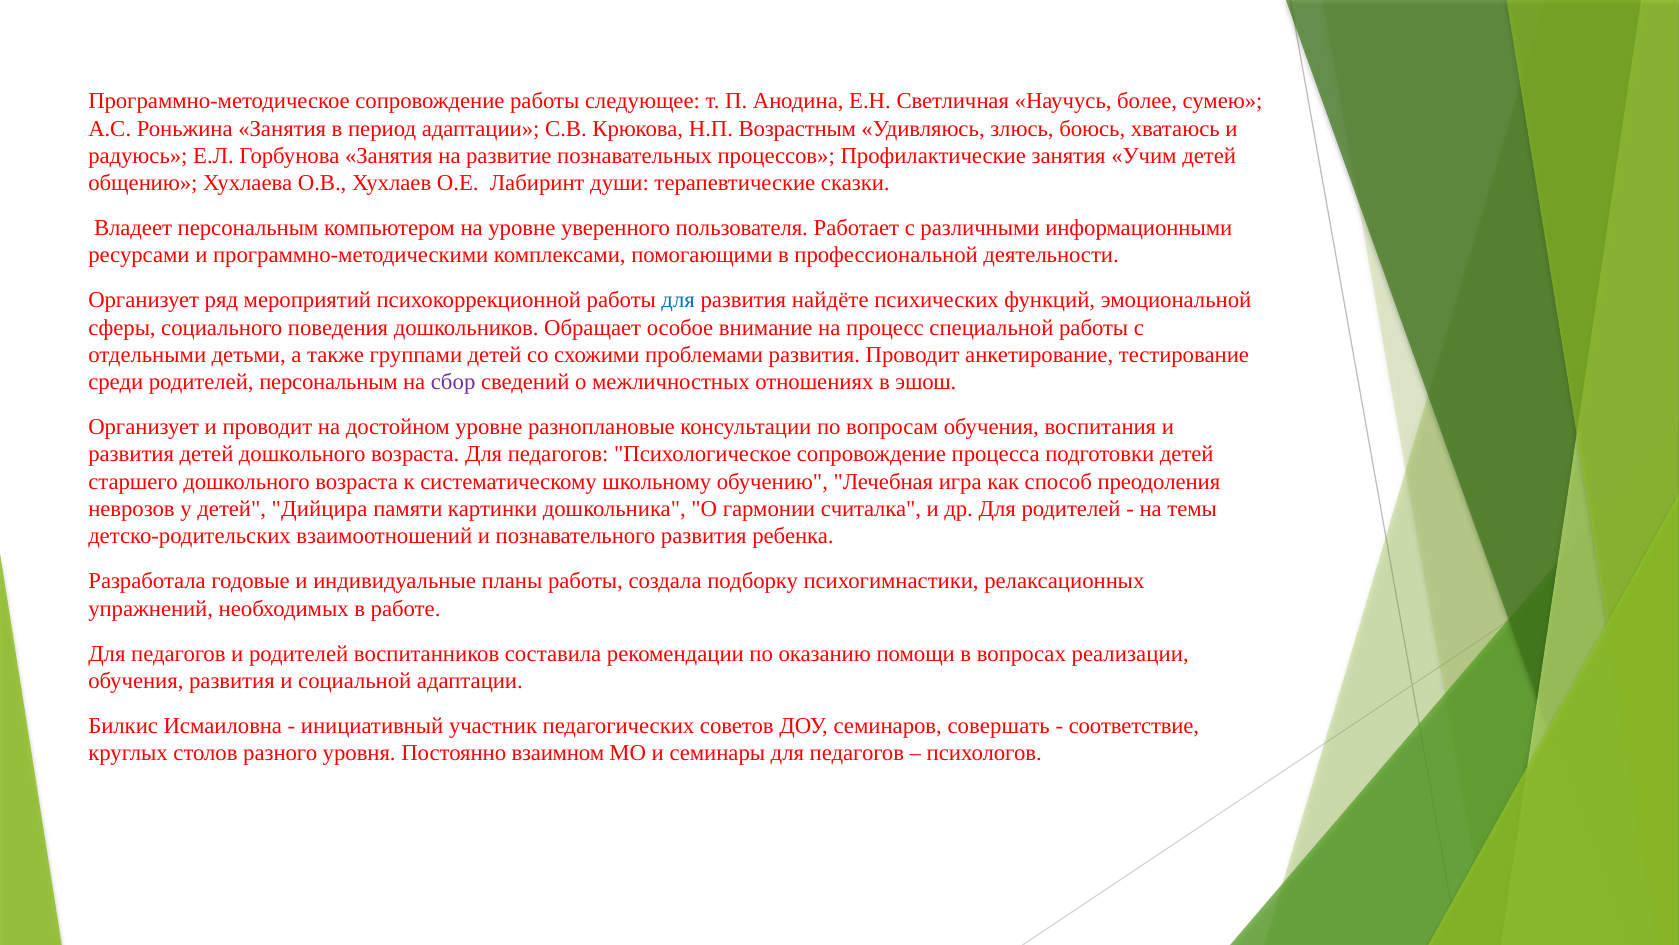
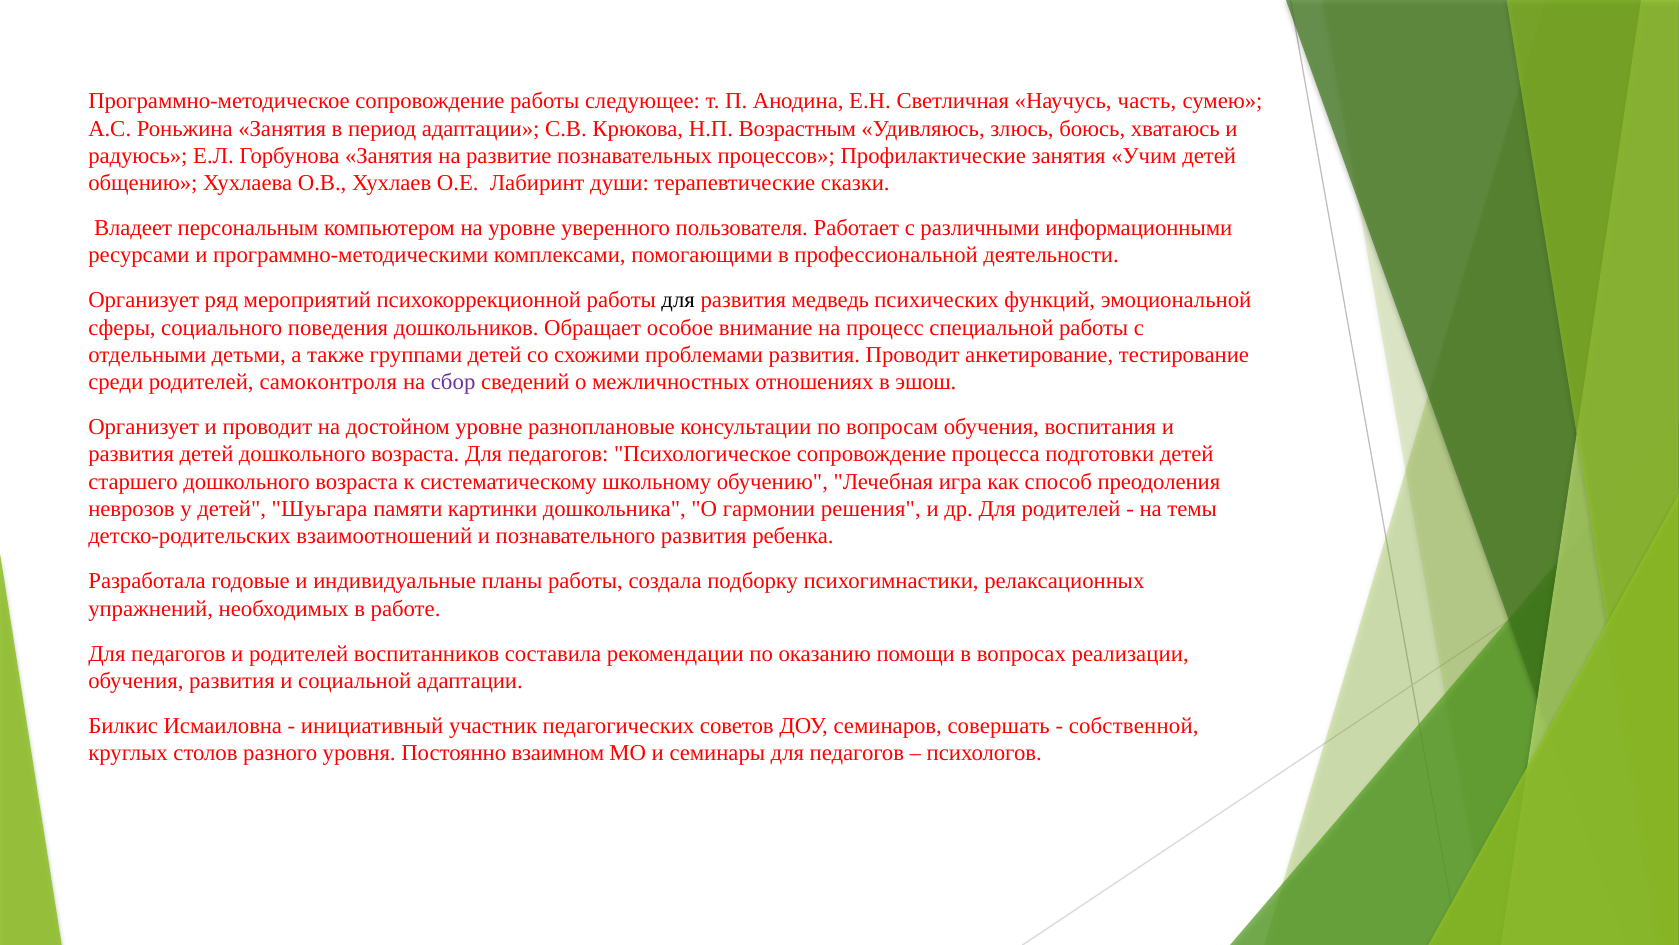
более: более -> часть (1147, 101)
для colour: blue -> black (678, 300)
найдёте: найдёте -> медведь (830, 300)
родителей персональным: персональным -> самоконтроля (328, 382)
Дийцира: Дийцира -> Шуьгара (320, 509)
считалка: считалка -> решения (871, 509)
соответствие: соответствие -> собственной (1134, 725)
